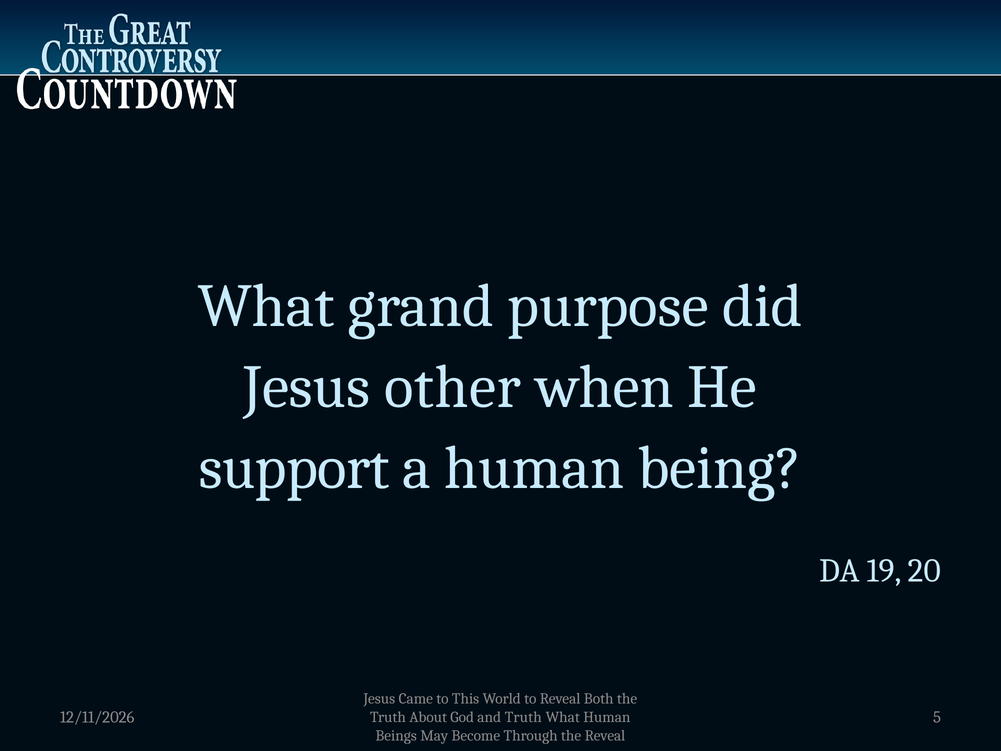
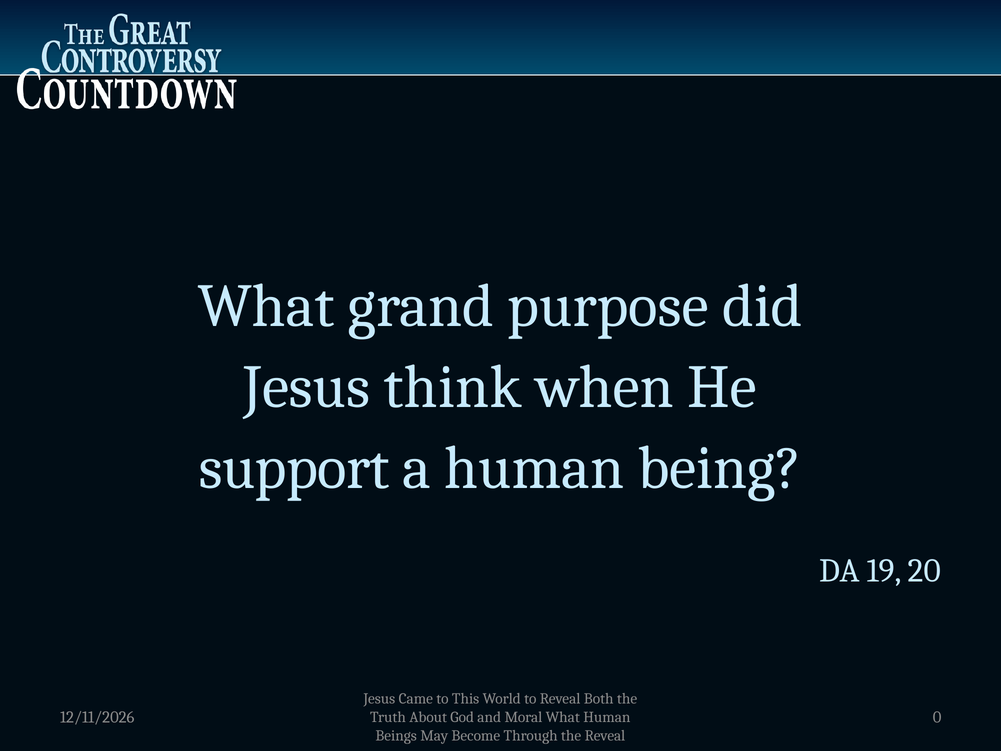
other: other -> think (453, 387)
5: 5 -> 0 (937, 717)
and Truth: Truth -> Moral (523, 717)
